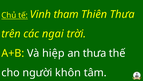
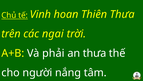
tham: tham -> hoan (66, 14)
hiệp: hiệp -> phải (53, 53)
khôn: khôn -> nắng (68, 72)
